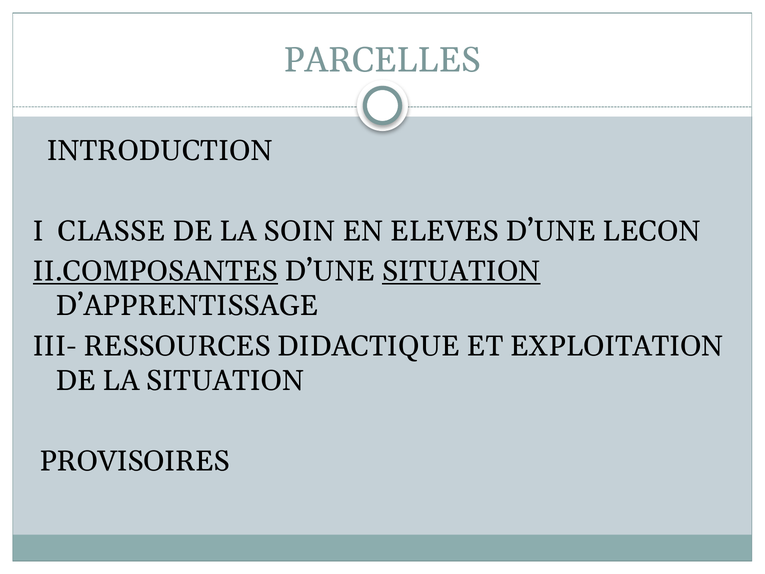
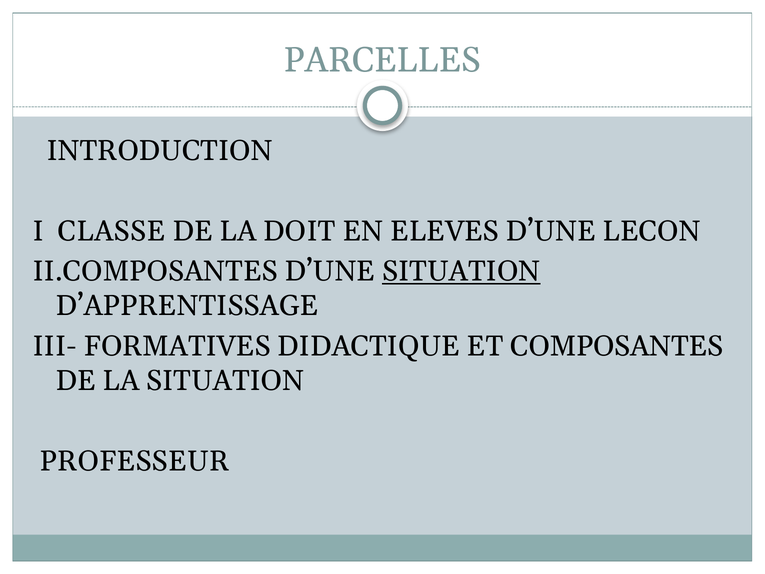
SOIN: SOIN -> DOIT (299, 231)
II.COMPOSANTES underline: present -> none (155, 271)
RESSOURCES: RESSOURCES -> FORMATIVES (177, 346)
EXPLOITATION: EXPLOITATION -> COMPOSANTES (617, 346)
PROVISOIRES: PROVISOIRES -> PROFESSEUR (134, 461)
